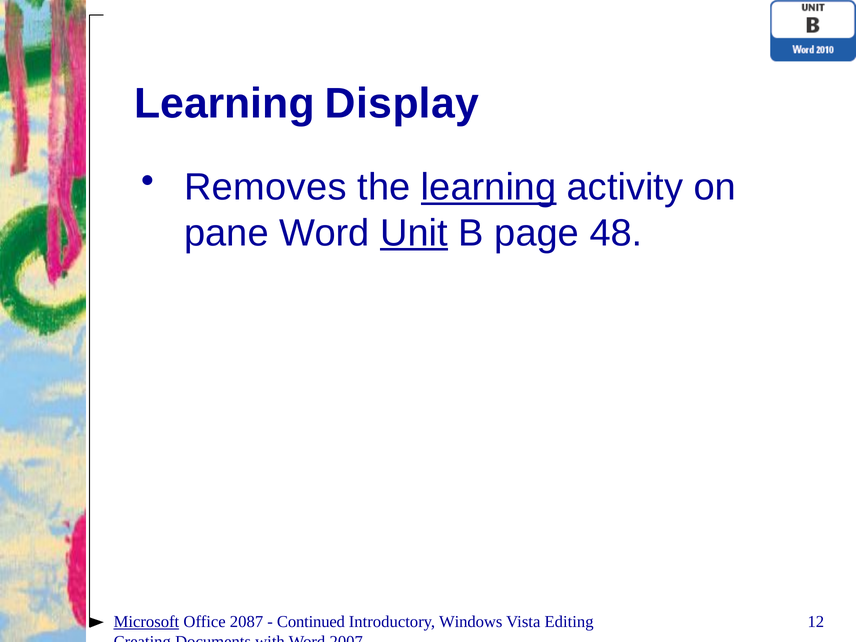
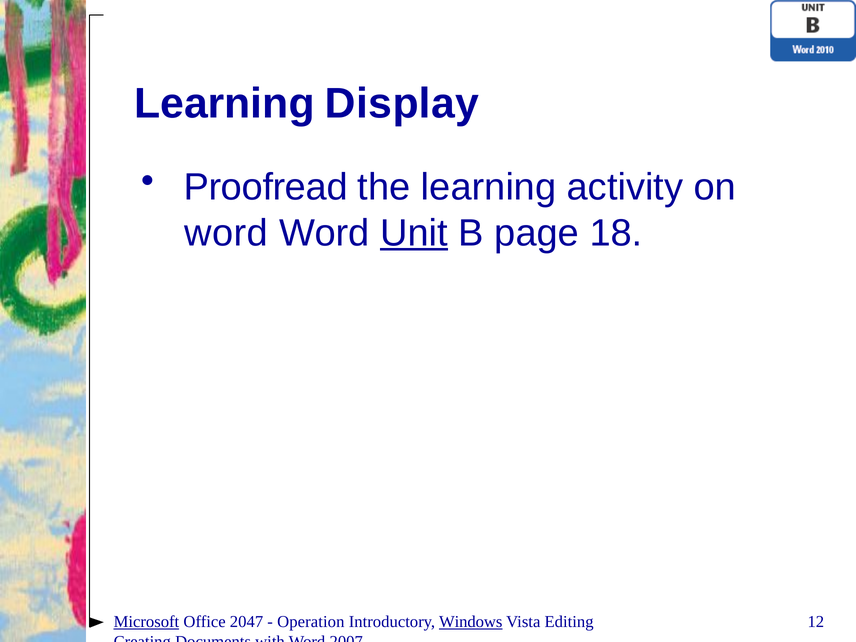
Removes: Removes -> Proofread (266, 187)
learning underline: present -> none (489, 187)
pane: pane -> word (226, 233)
48: 48 -> 18 (616, 233)
2087: 2087 -> 2047 (247, 622)
Continued: Continued -> Operation (311, 622)
Windows underline: none -> present (471, 622)
